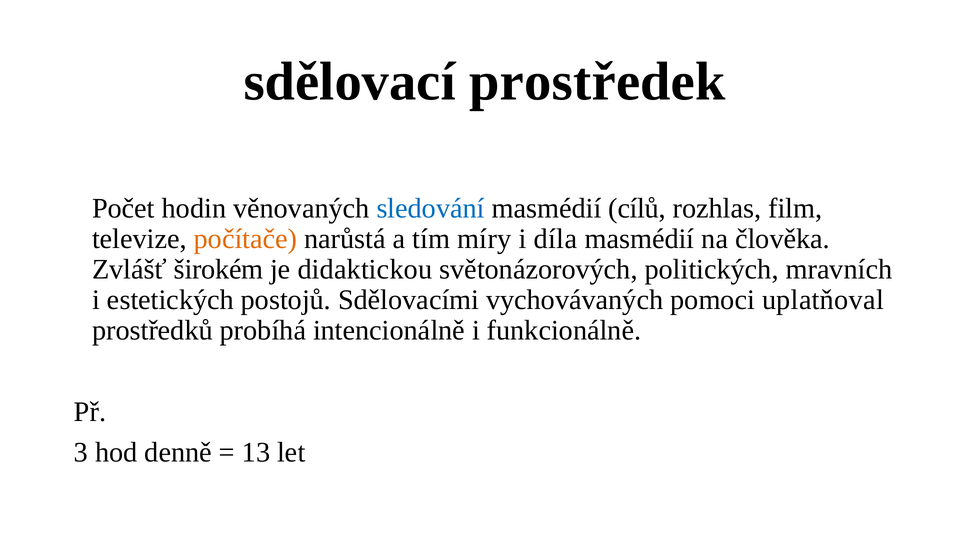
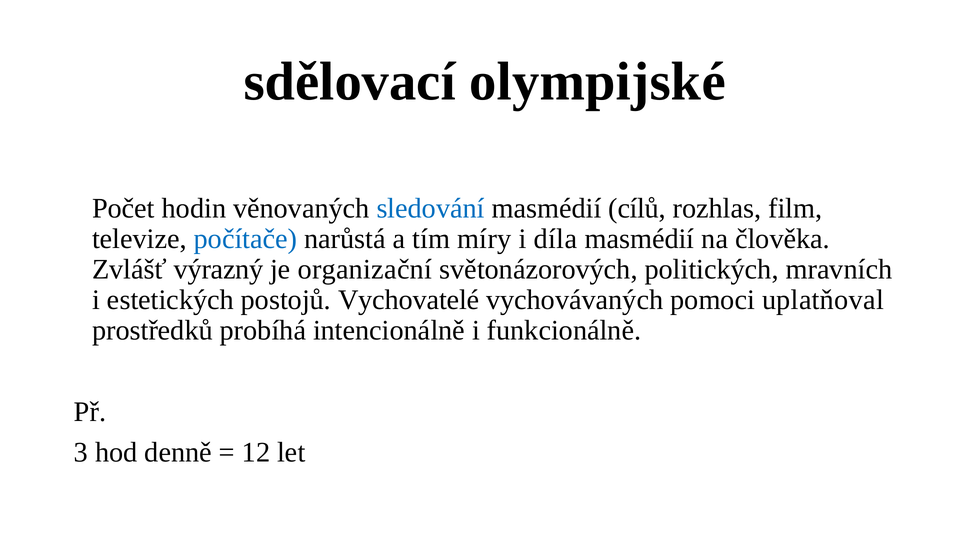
prostředek: prostředek -> olympijské (598, 81)
počítače colour: orange -> blue (246, 239)
širokém: širokém -> výrazný (219, 269)
didaktickou: didaktickou -> organizační (365, 269)
Sdělovacími: Sdělovacími -> Vychovatelé (409, 300)
13: 13 -> 12 (256, 452)
